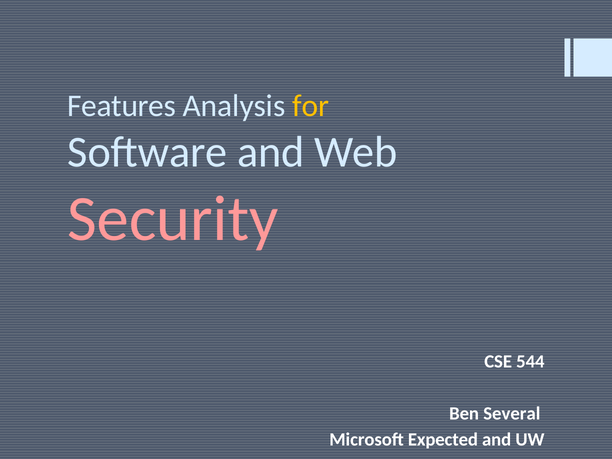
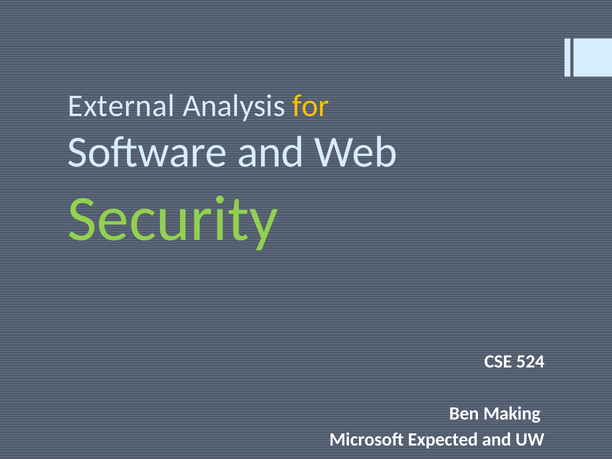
Features: Features -> External (121, 106)
Security colour: pink -> light green (173, 219)
544: 544 -> 524 (530, 361)
Several: Several -> Making (512, 414)
